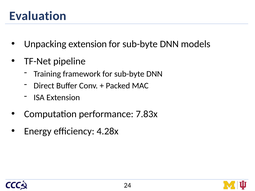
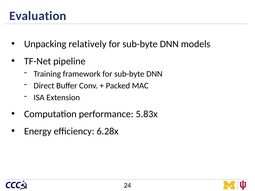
Unpacking extension: extension -> relatively (88, 44)
7.83x: 7.83x -> 5.83x (147, 114)
4.28x: 4.28x -> 6.28x (108, 131)
